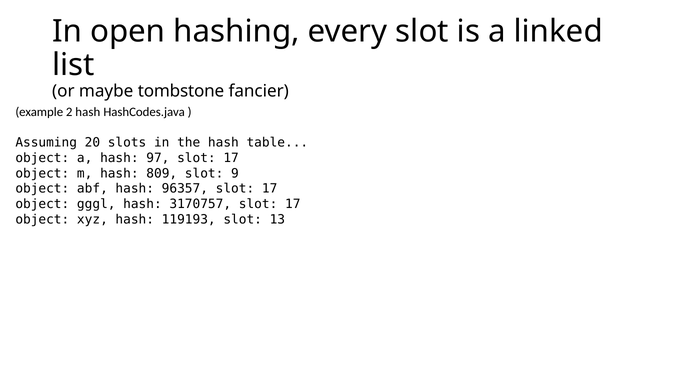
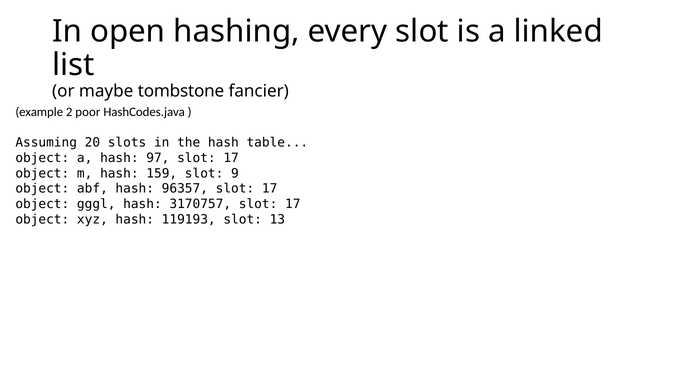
2 hash: hash -> poor (88, 112)
809: 809 -> 159 (162, 173)
